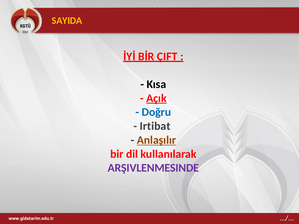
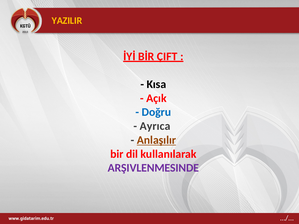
SAYIDA: SAYIDA -> YAZILIR (67, 21)
Açık underline: present -> none (156, 98)
Irtibat: Irtibat -> Ayrıca (155, 126)
